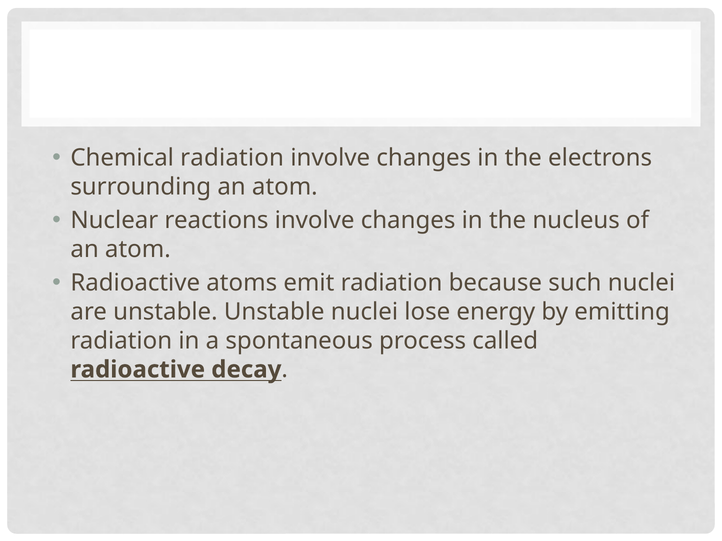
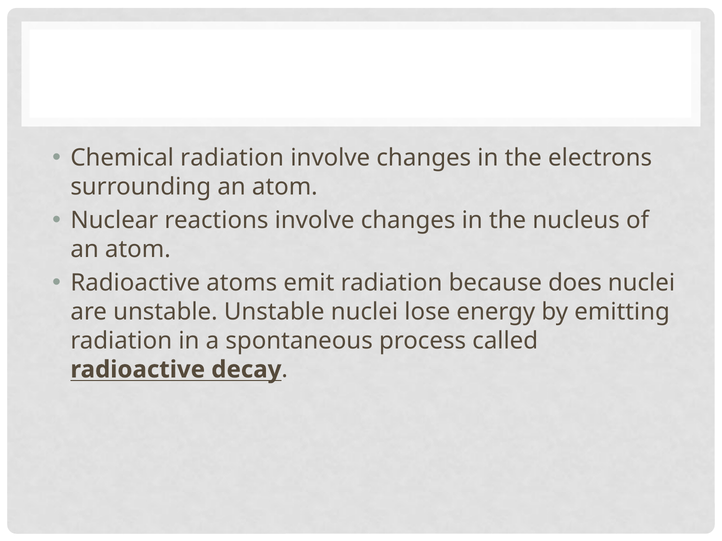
such: such -> does (575, 283)
